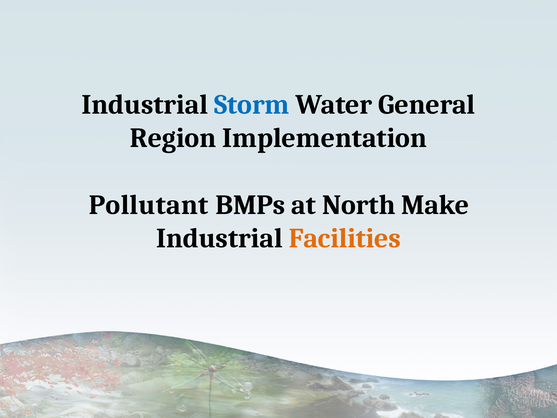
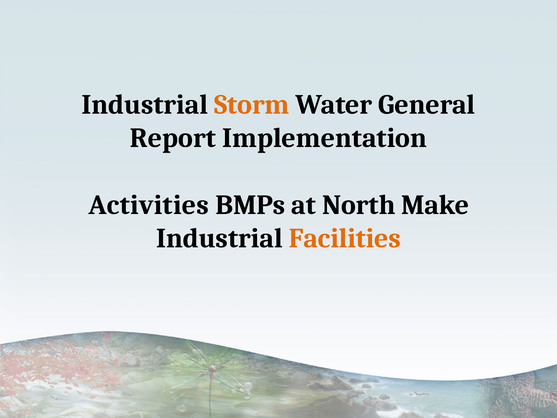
Storm colour: blue -> orange (252, 105)
Region: Region -> Report (173, 138)
Pollutant: Pollutant -> Activities (149, 205)
